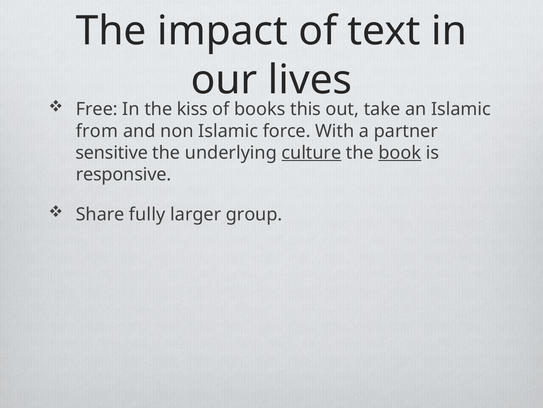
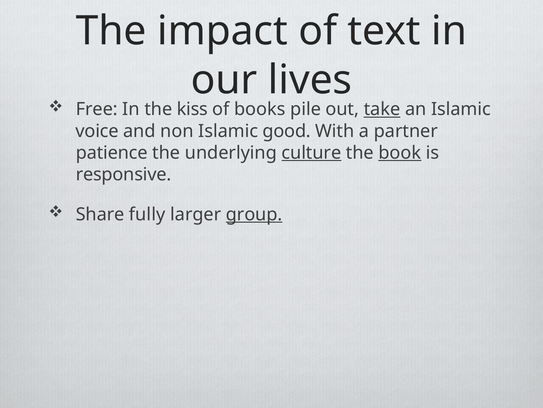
this: this -> pile (306, 109)
take underline: none -> present (382, 109)
from: from -> voice (97, 131)
force: force -> good (287, 131)
sensitive: sensitive -> patience (112, 153)
group underline: none -> present (254, 214)
